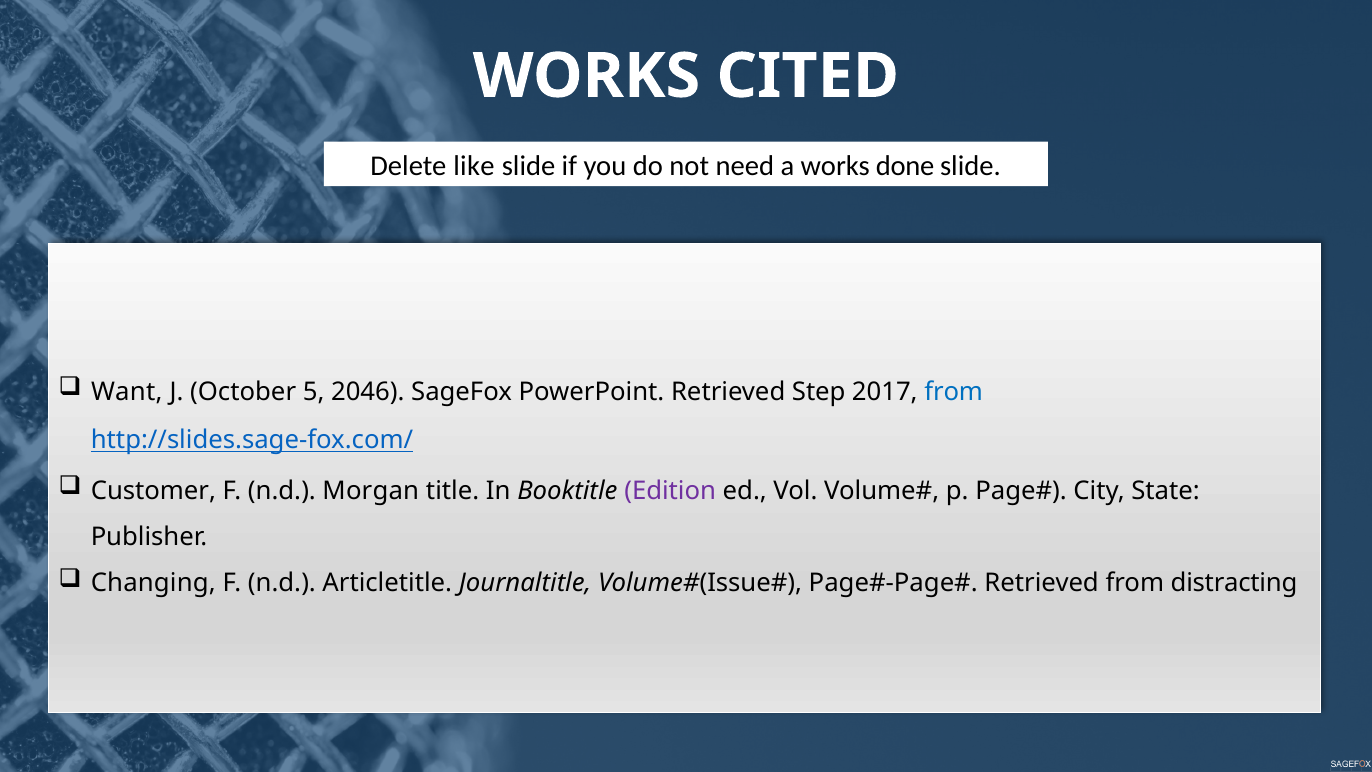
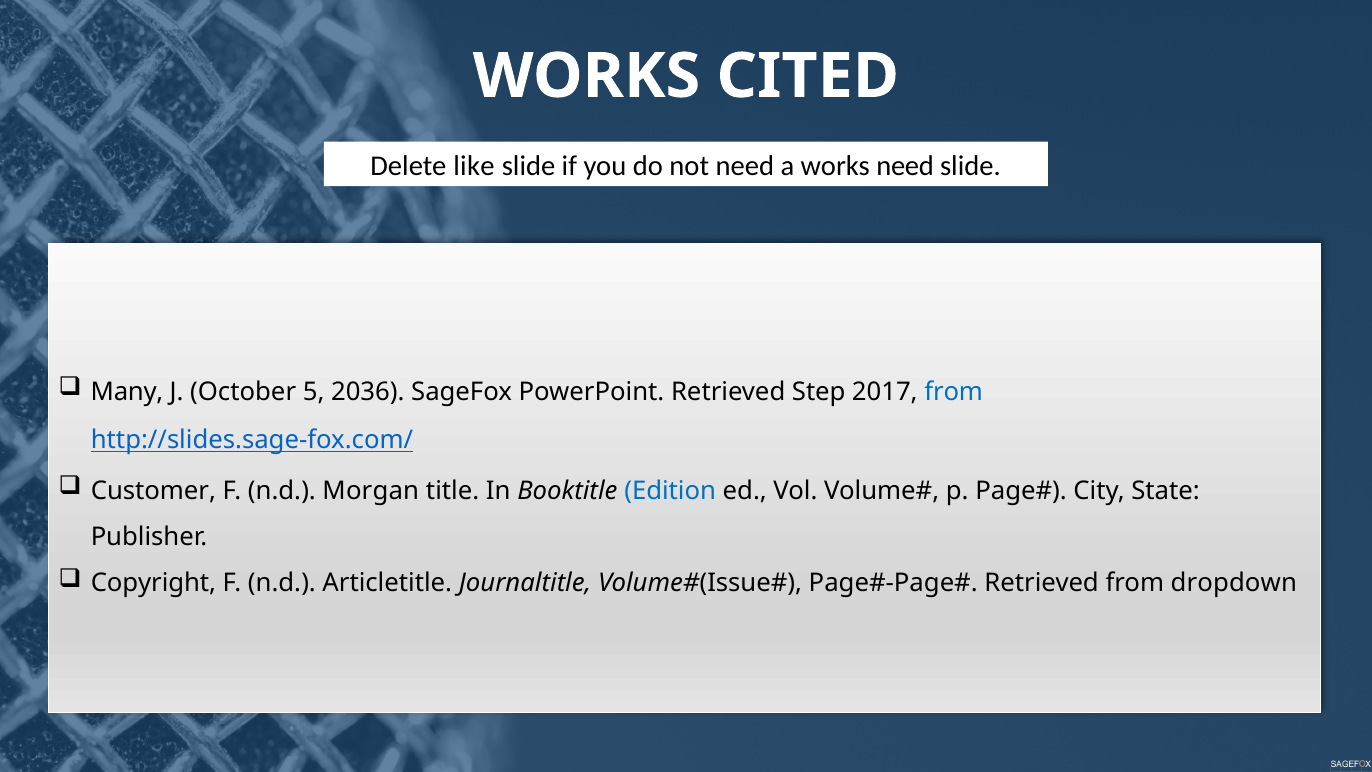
works done: done -> need (905, 166)
Want: Want -> Many (127, 392)
2046: 2046 -> 2036 (368, 392)
Edition colour: purple -> blue (670, 490)
Changing: Changing -> Copyright (153, 583)
distracting: distracting -> dropdown (1234, 583)
